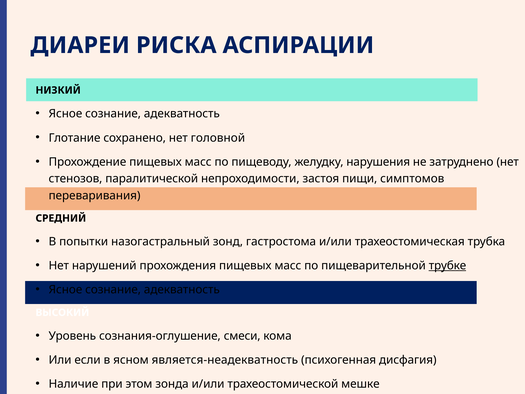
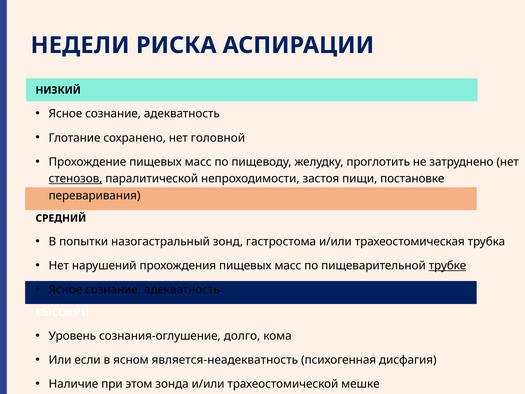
ДИАРЕИ: ДИАРЕИ -> НЕДЕЛИ (80, 45)
нарушения: нарушения -> проглотить (378, 162)
стенозов underline: none -> present (75, 179)
симптомов: симптомов -> постановке (412, 179)
смеси: смеси -> долго (242, 336)
